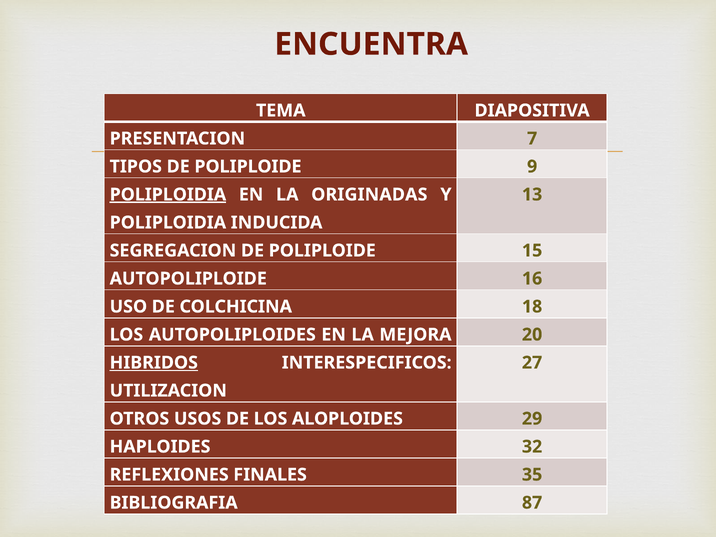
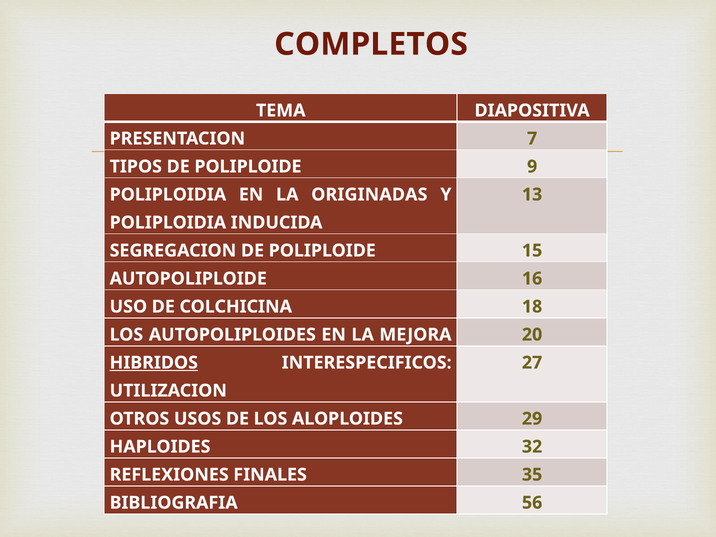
ENCUENTRA: ENCUENTRA -> COMPLETOS (371, 44)
POLIPLOIDIA underline: present -> none (168, 195)
87: 87 -> 56 (532, 503)
